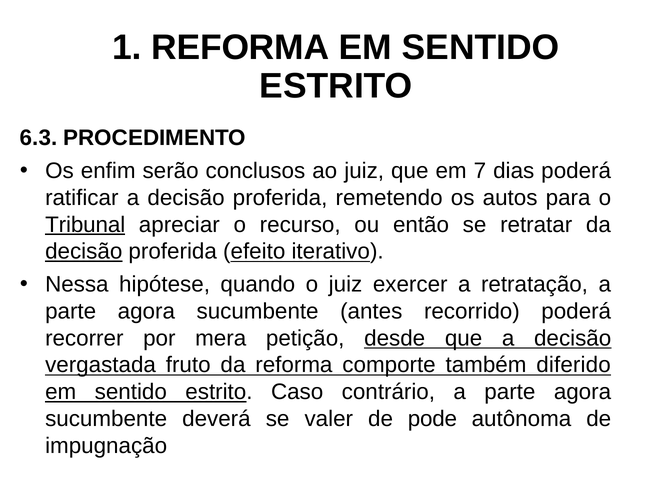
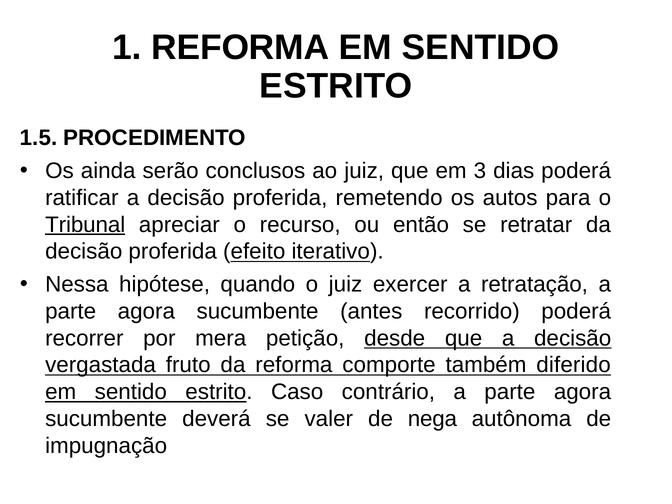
6.3: 6.3 -> 1.5 (39, 138)
enfim: enfim -> ainda (108, 171)
7: 7 -> 3 (480, 171)
decisão underline: present -> none (84, 252)
pode: pode -> nega (432, 419)
